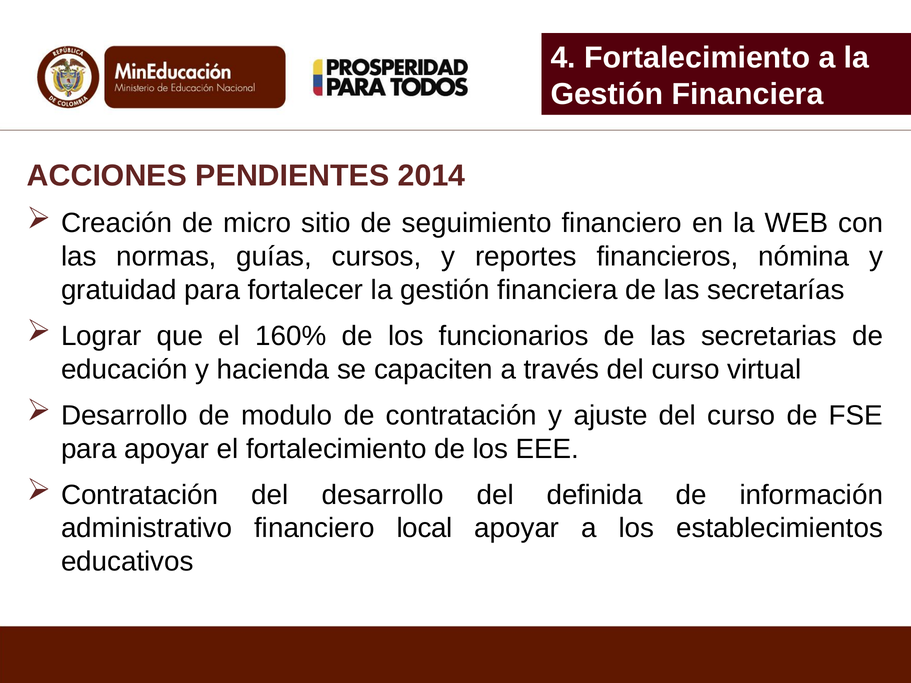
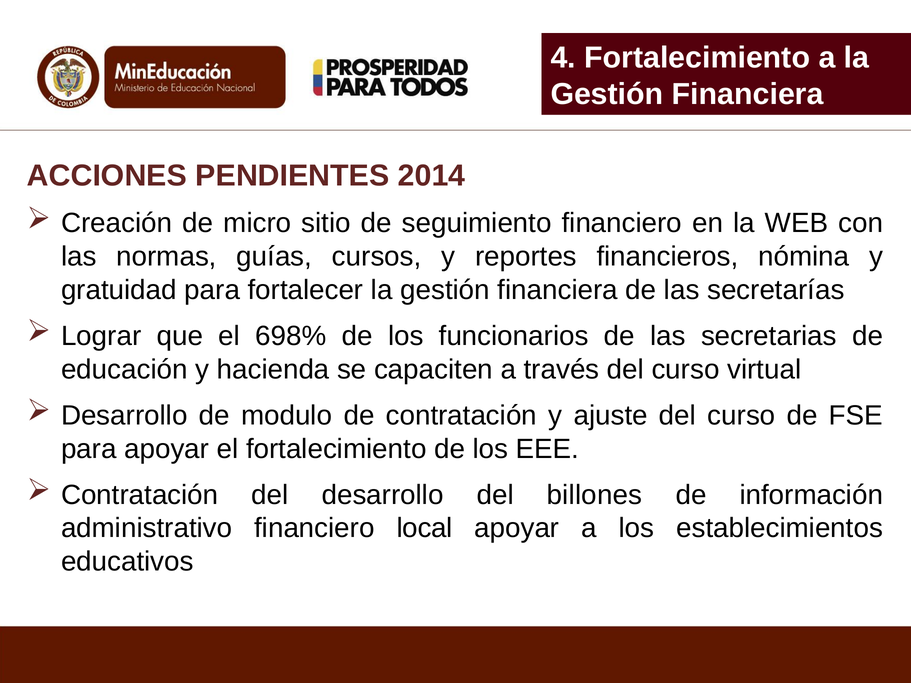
160%: 160% -> 698% (291, 336)
definida: definida -> billones (595, 495)
